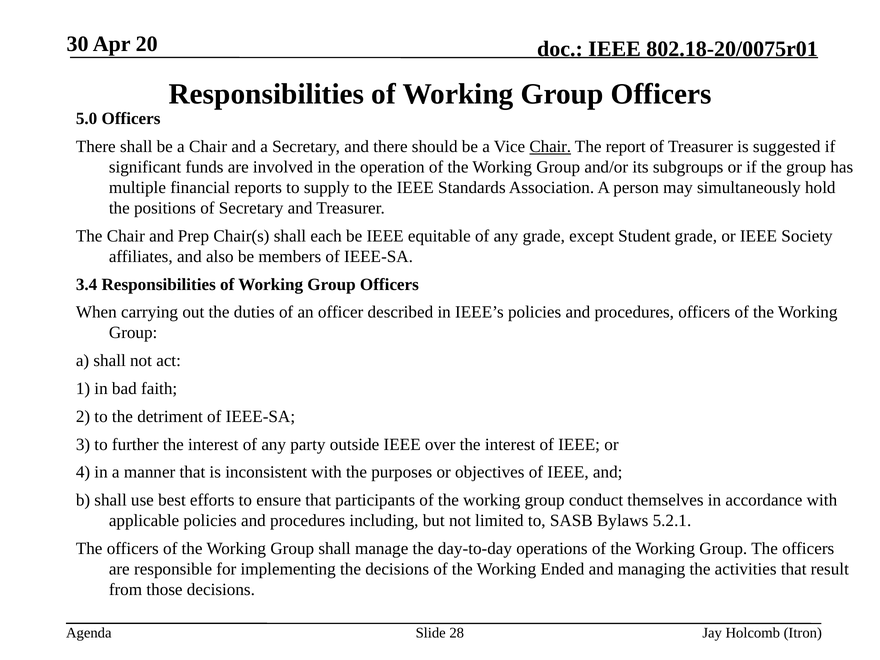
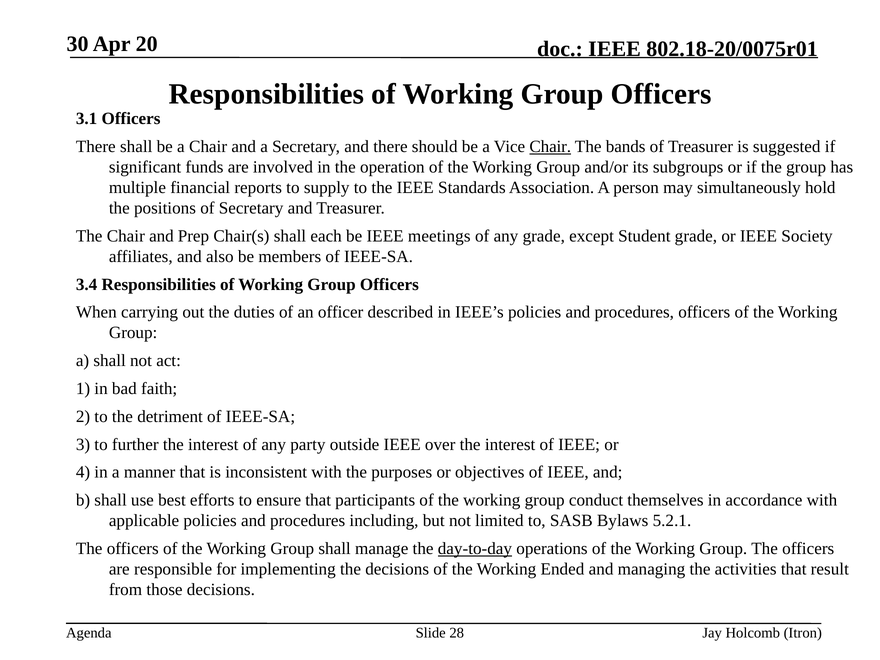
5.0: 5.0 -> 3.1 (87, 119)
report: report -> bands (626, 146)
equitable: equitable -> meetings (439, 236)
day-to-day underline: none -> present (475, 549)
